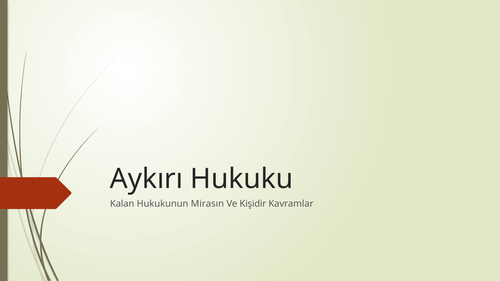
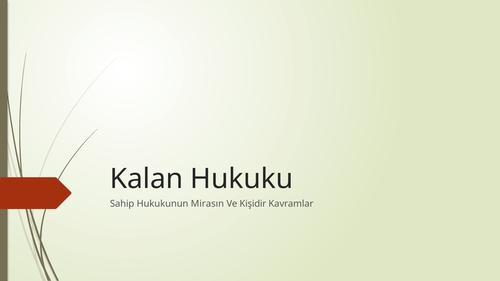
Aykırı: Aykırı -> Kalan (147, 179)
Kalan: Kalan -> Sahip (122, 204)
